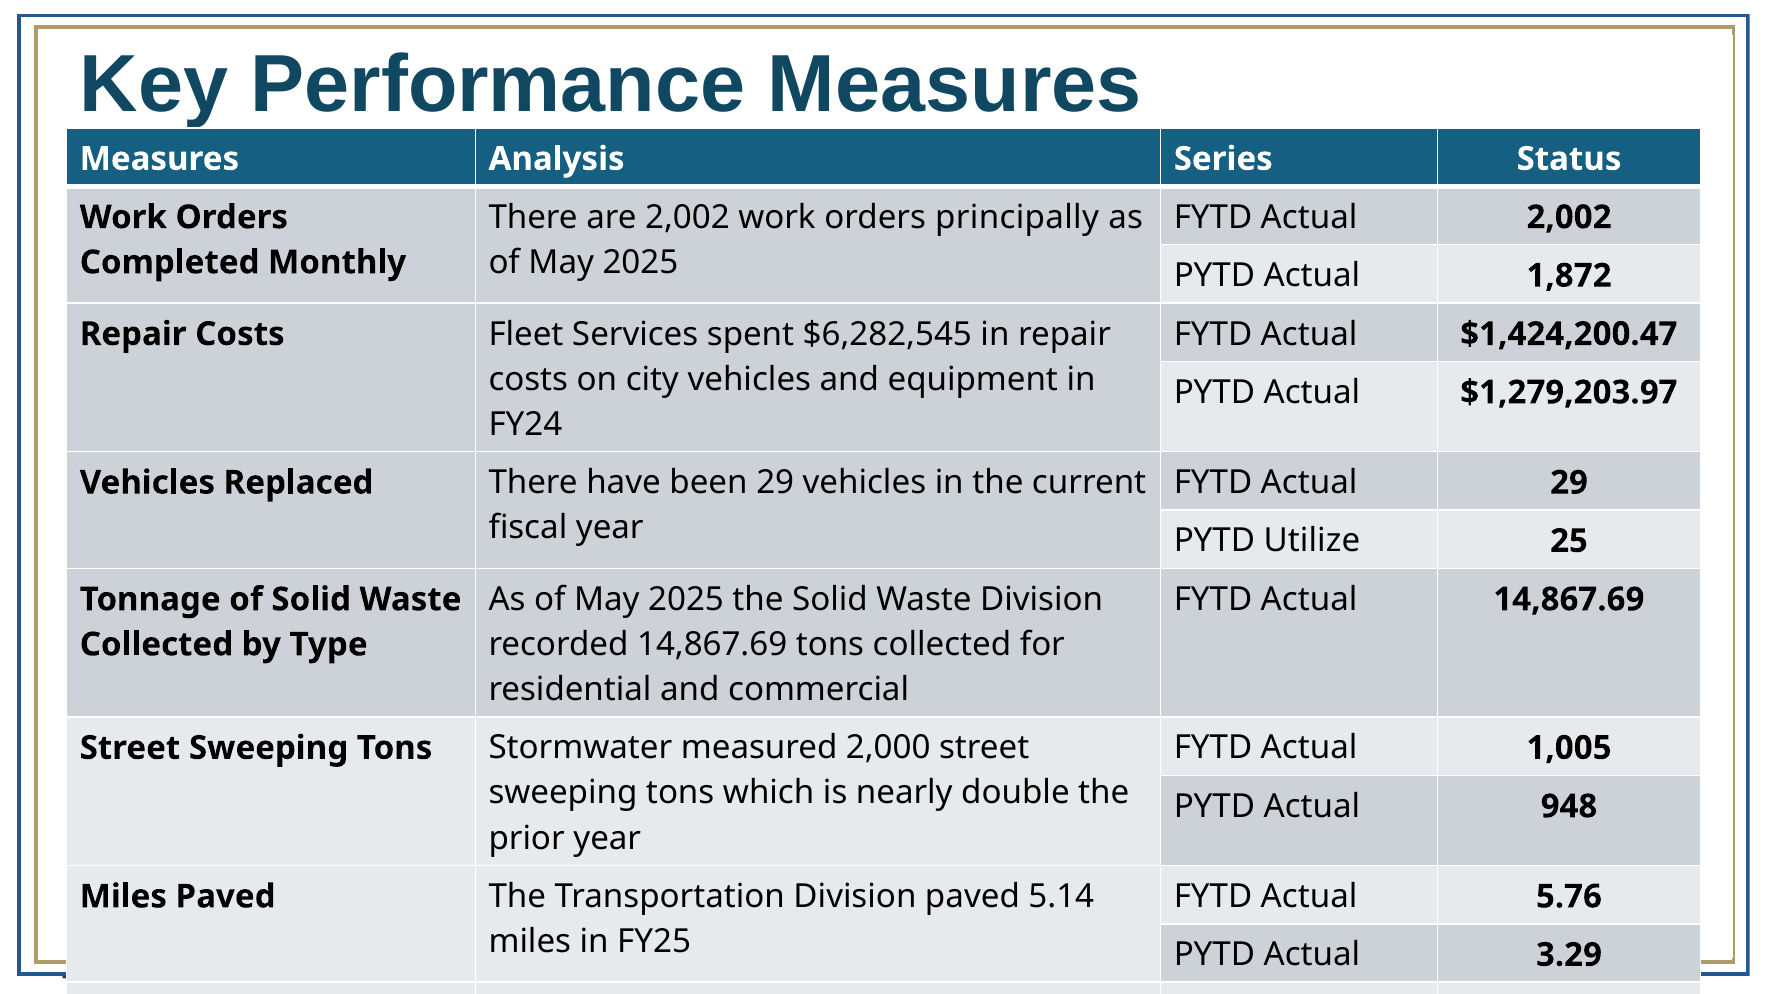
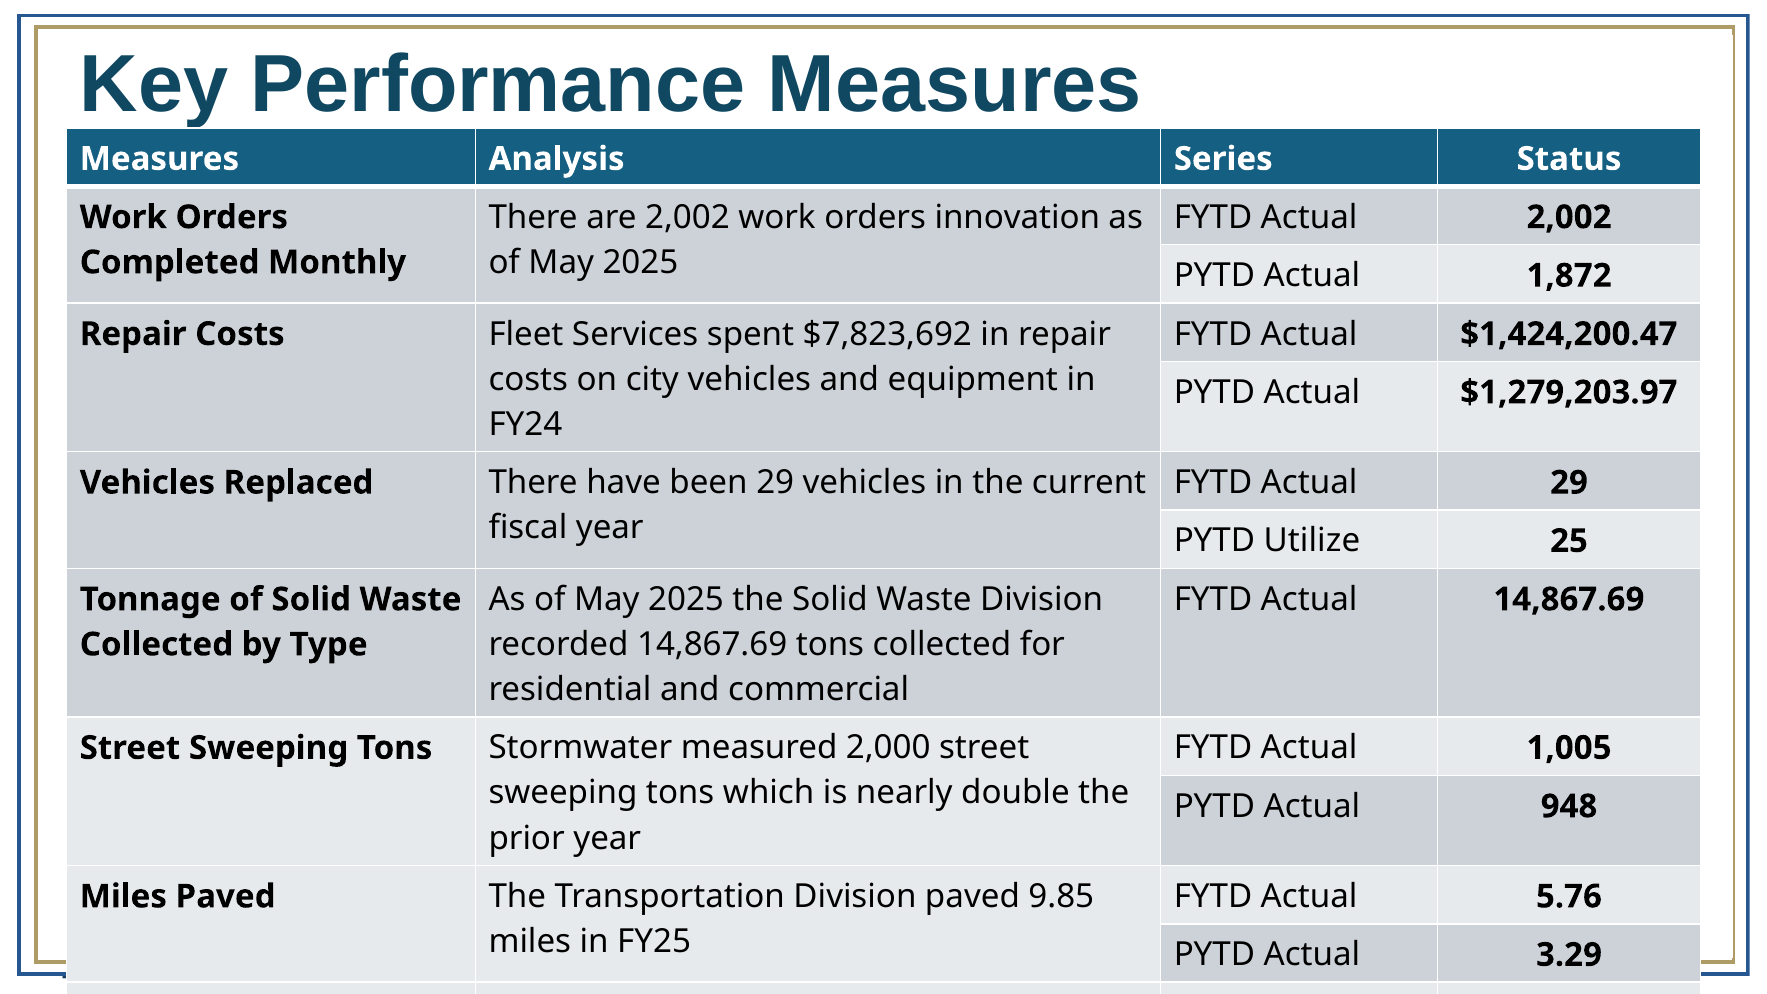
principally: principally -> innovation (1017, 217)
$6,282,545: $6,282,545 -> $7,823,692 (887, 334)
5.14: 5.14 -> 9.85 (1061, 896)
